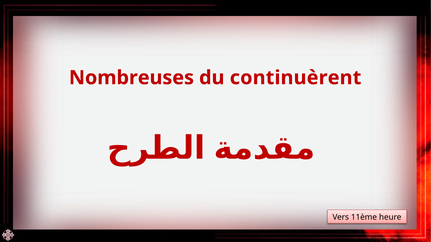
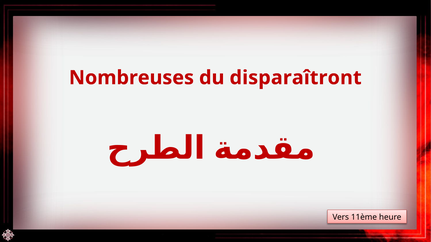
continuèrent: continuèrent -> disparaîtront (296, 78)
